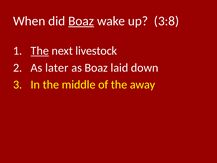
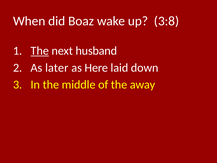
Boaz underline: present -> none (81, 21)
livestock: livestock -> husband (96, 51)
as Boaz: Boaz -> Here (96, 68)
